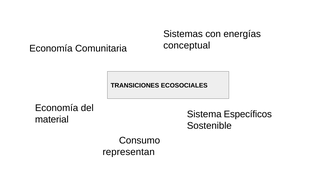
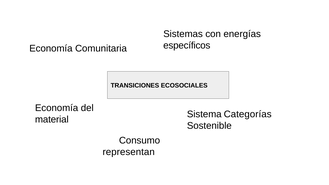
conceptual: conceptual -> específicos (187, 46)
Específicos: Específicos -> Categorías (248, 114)
